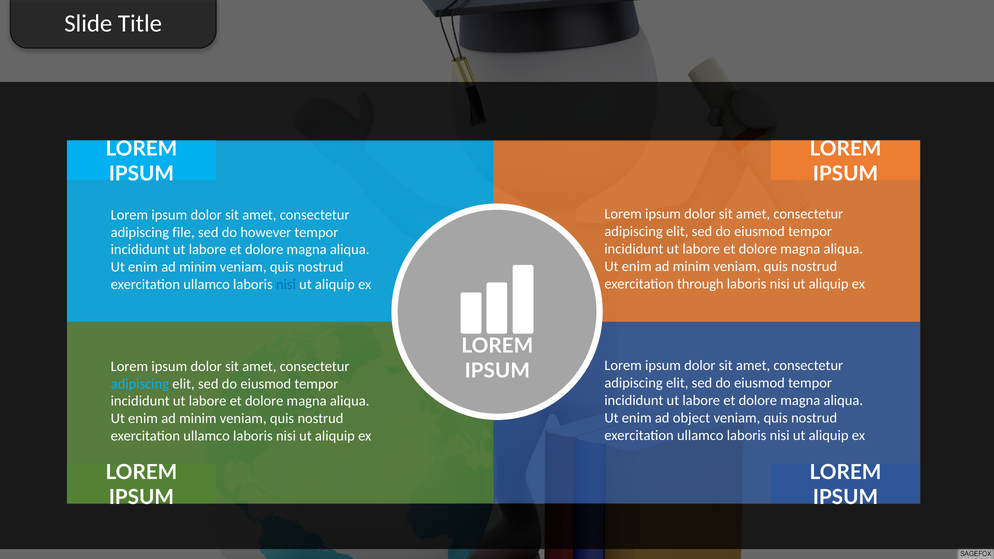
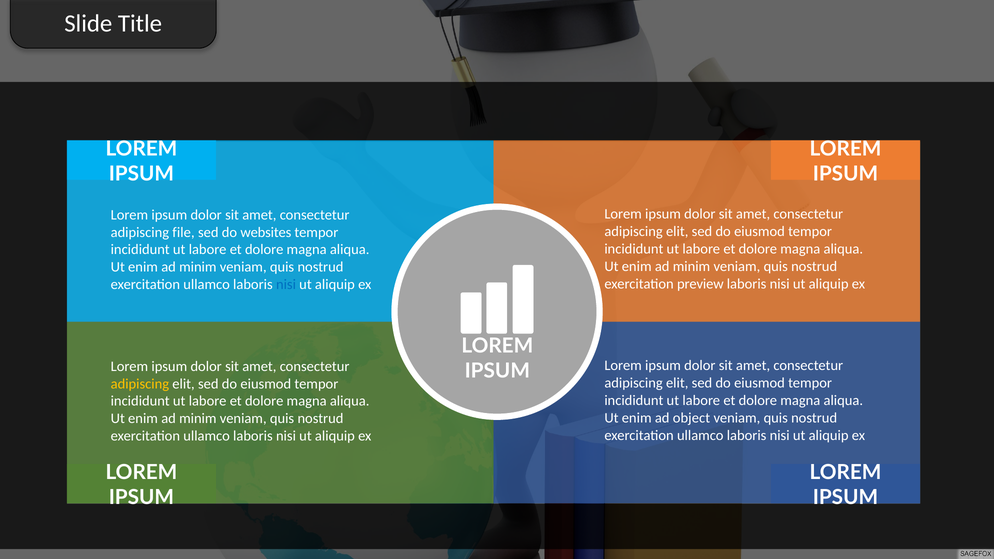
however: however -> websites (266, 232)
through: through -> preview (700, 284)
adipiscing colour: light blue -> yellow (140, 384)
